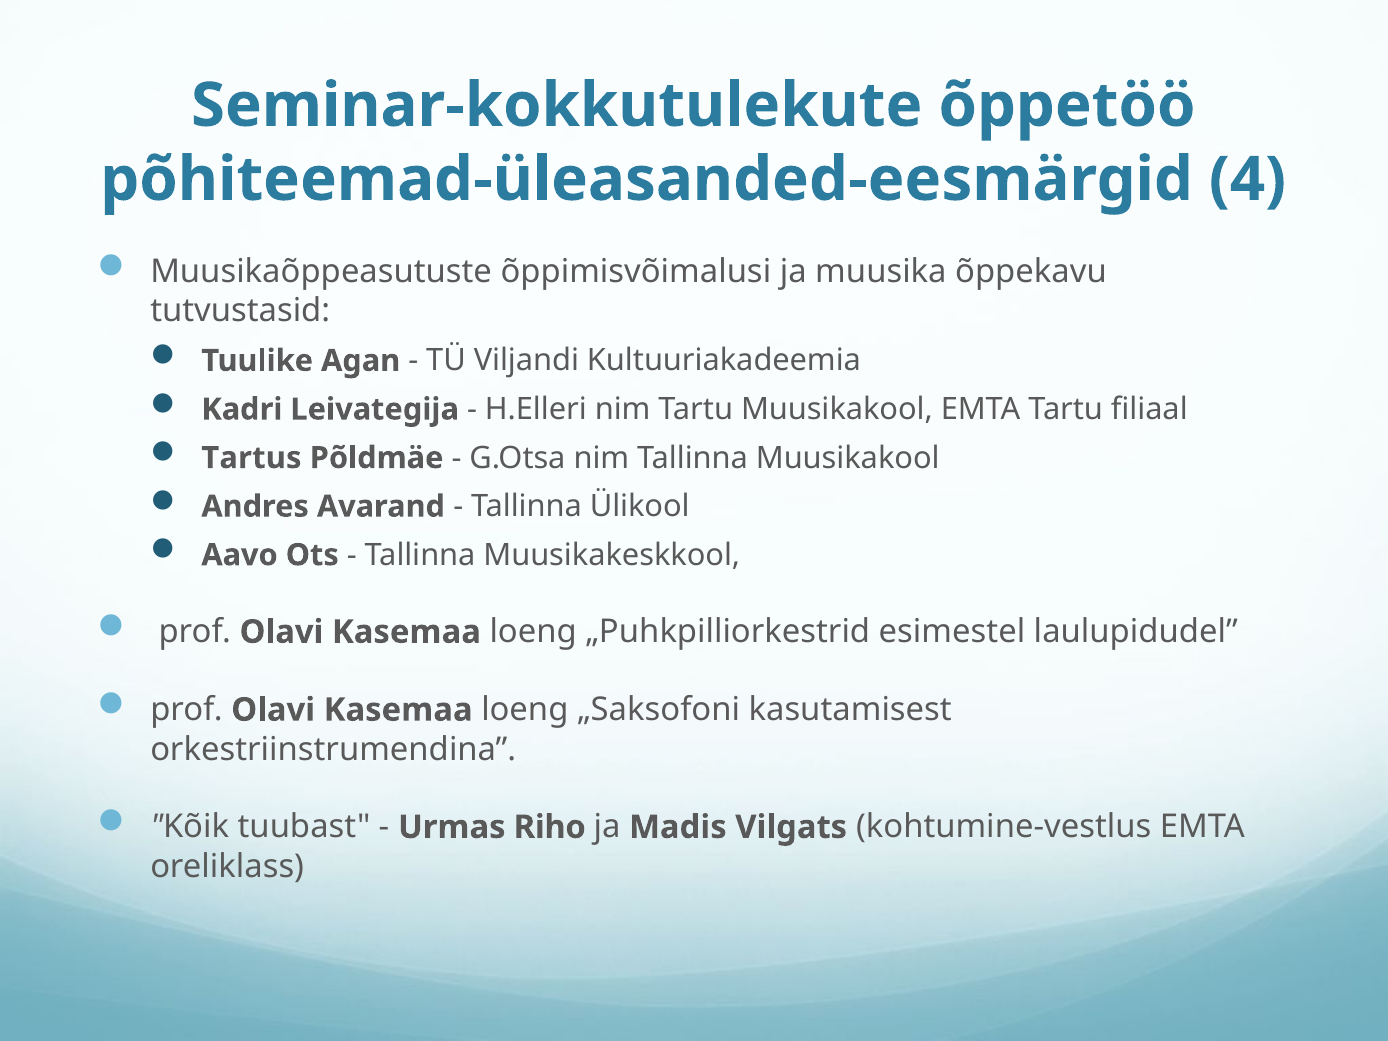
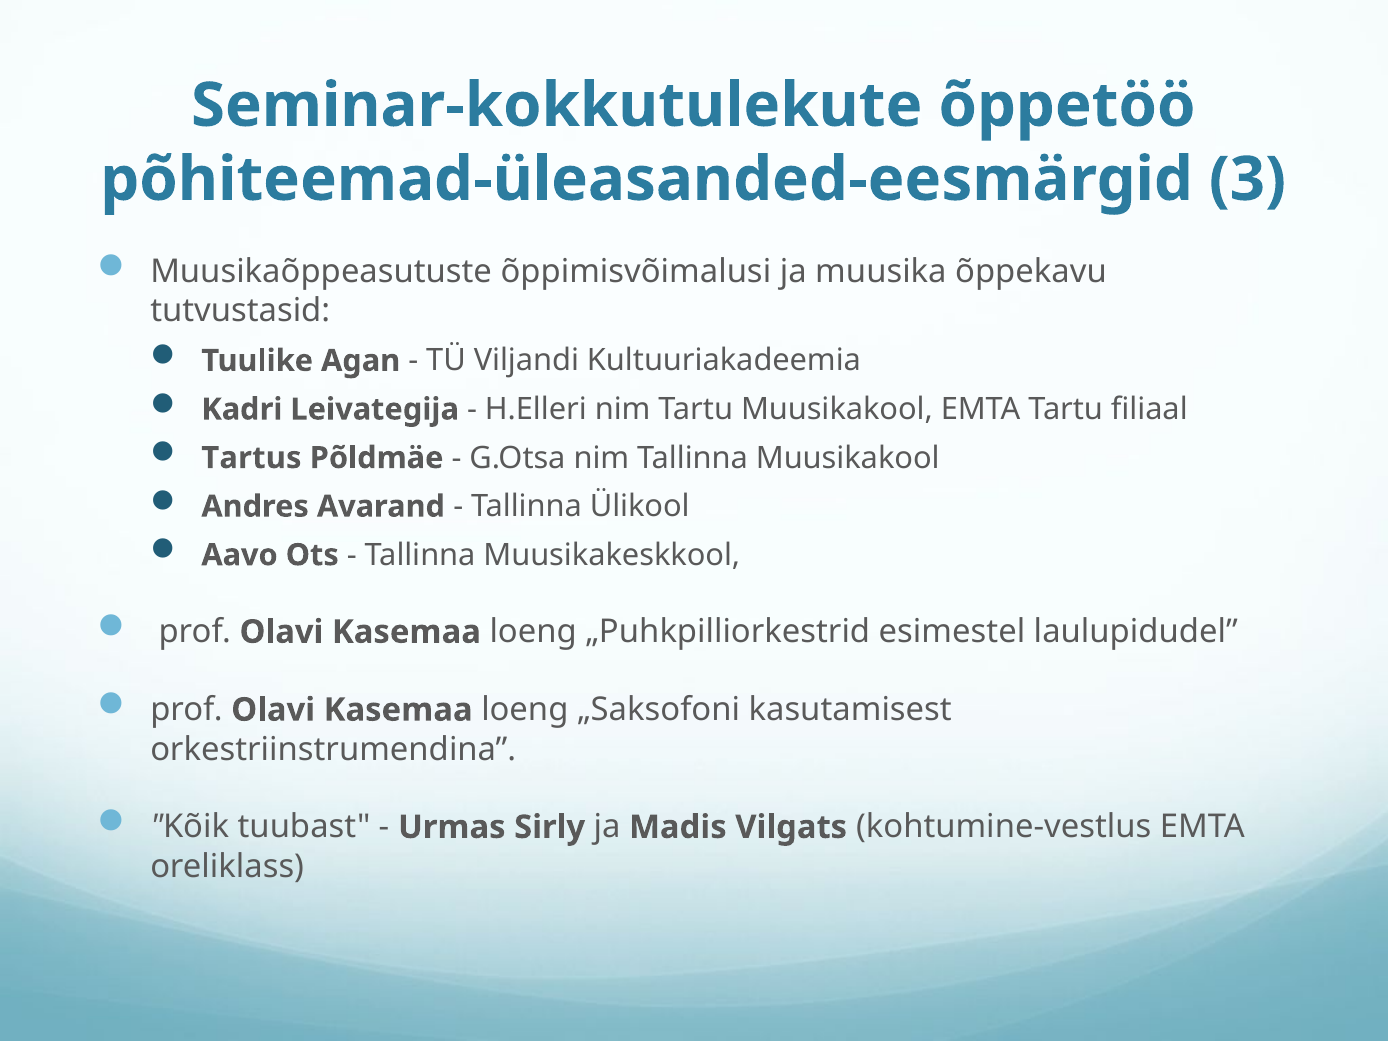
4: 4 -> 3 (1247, 180)
Riho: Riho -> Sirly (550, 827)
